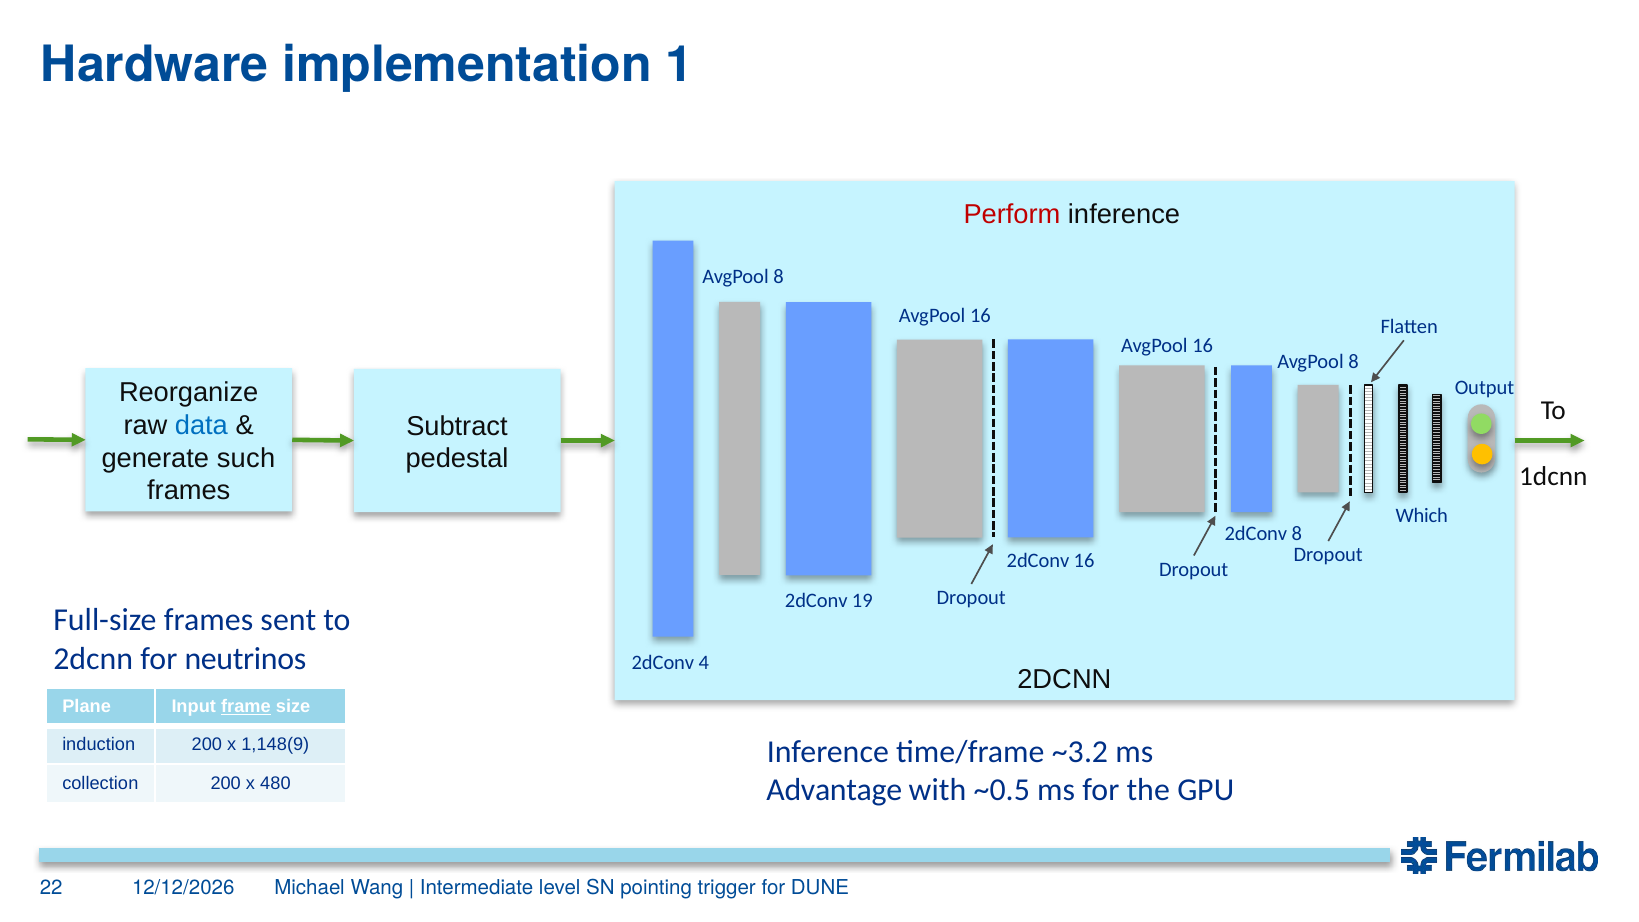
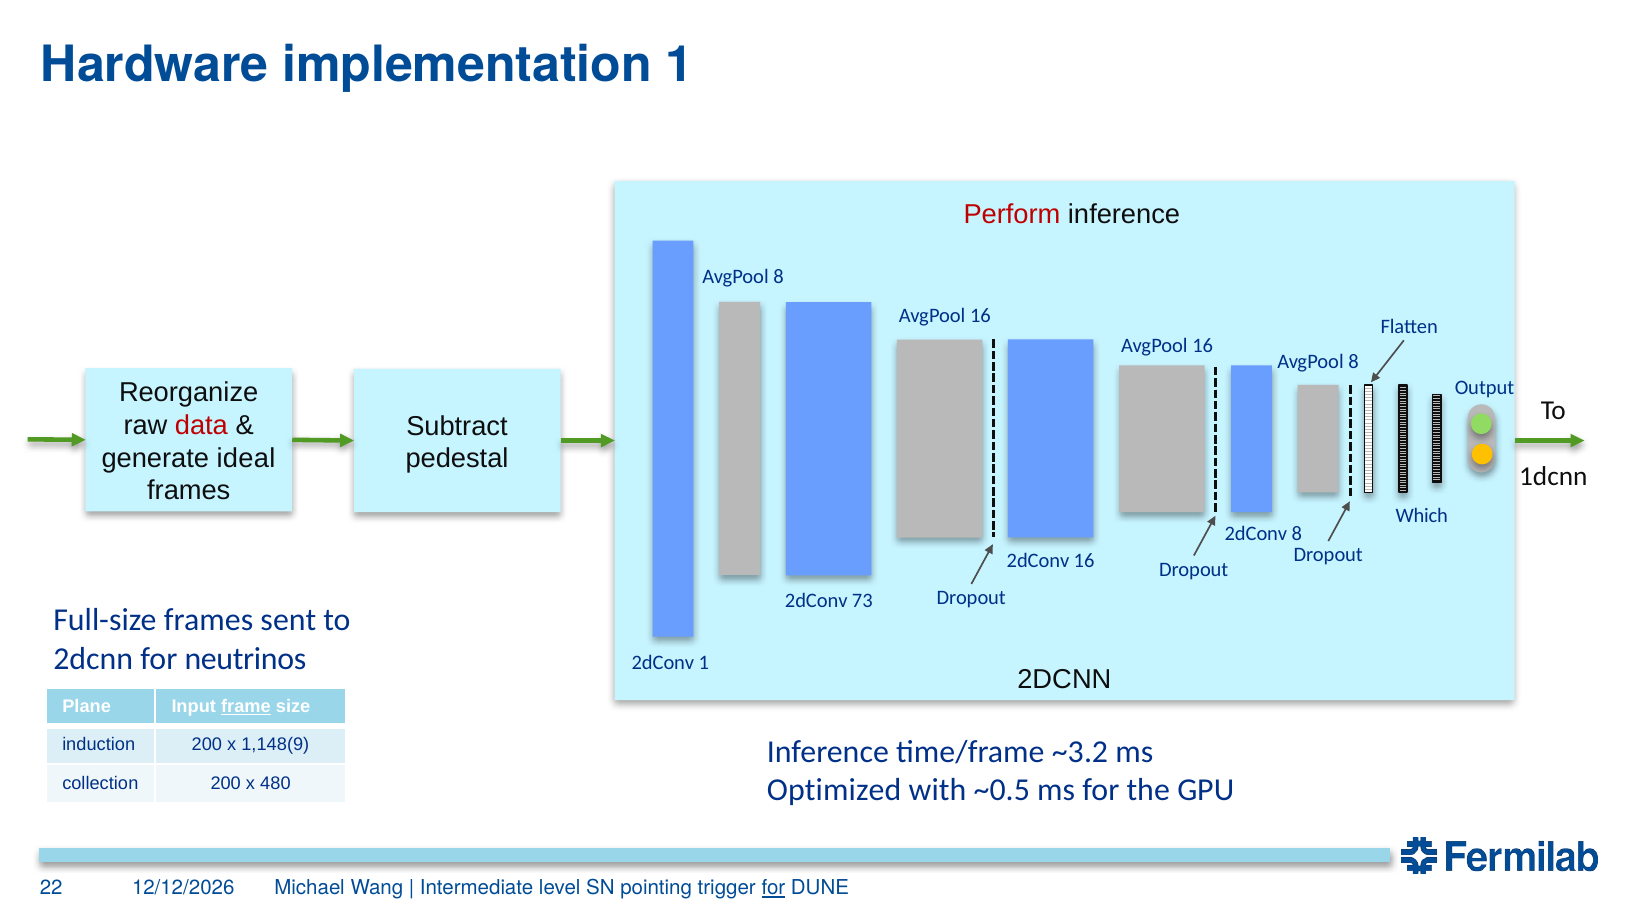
data colour: blue -> red (201, 425)
such: such -> ideal (246, 458)
19: 19 -> 73 (862, 601)
2dConv 4: 4 -> 1 (704, 663)
Advantage: Advantage -> Optimized (834, 790)
for underline: none -> present (773, 888)
